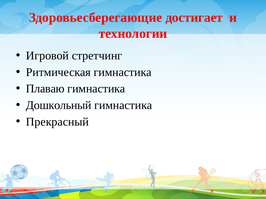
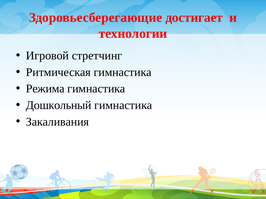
Плаваю: Плаваю -> Режима (45, 89)
Прекрасный: Прекрасный -> Закаливания (57, 122)
